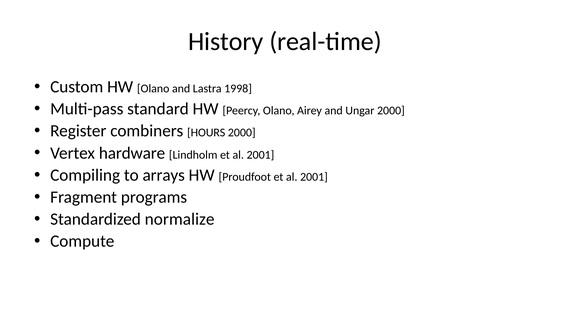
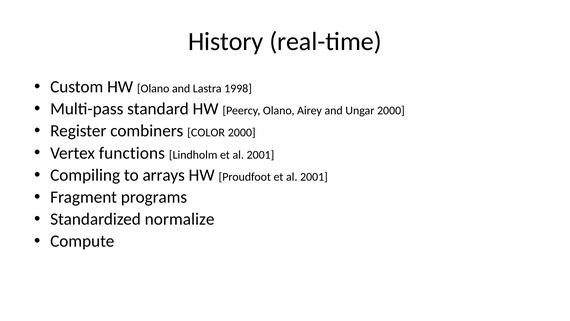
HOURS: HOURS -> COLOR (206, 133)
hardware: hardware -> functions (132, 153)
